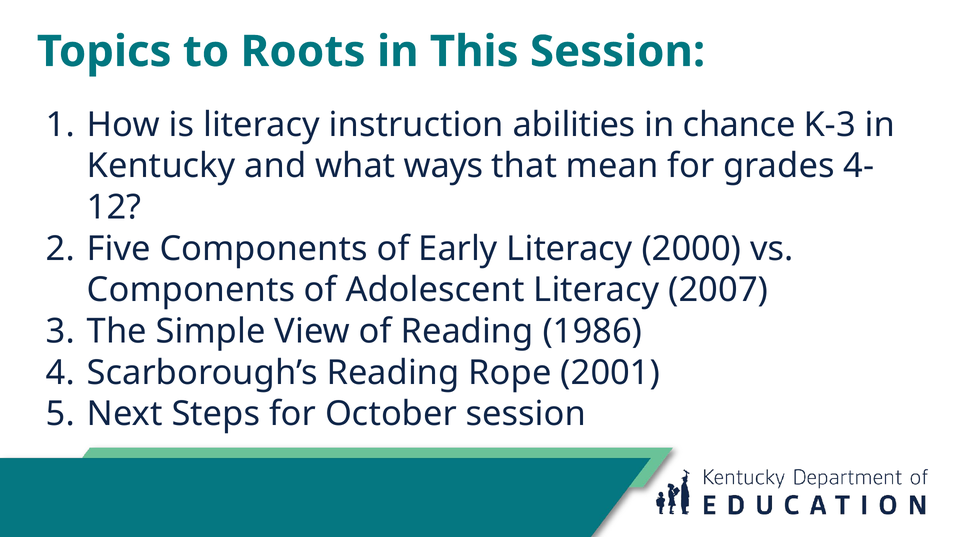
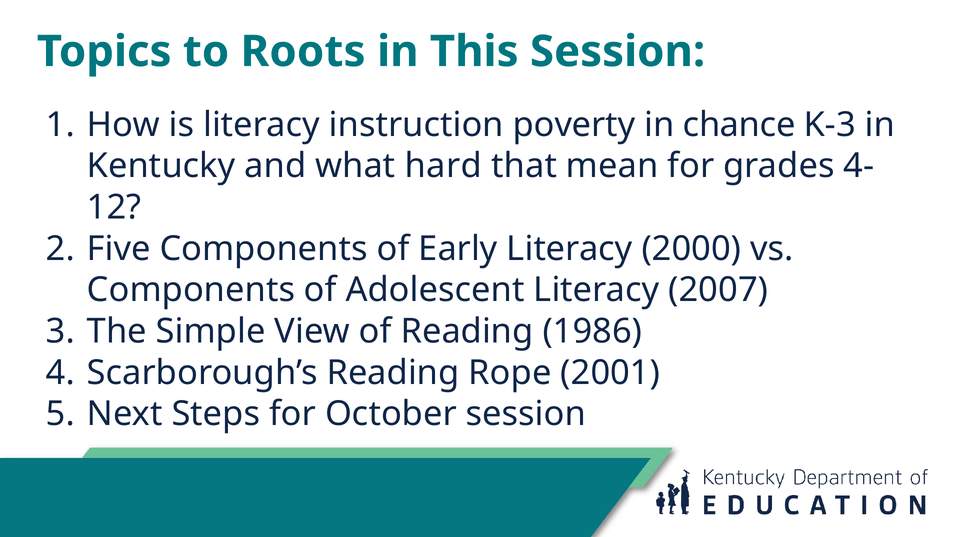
abilities: abilities -> poverty (574, 125)
ways: ways -> hard (443, 166)
